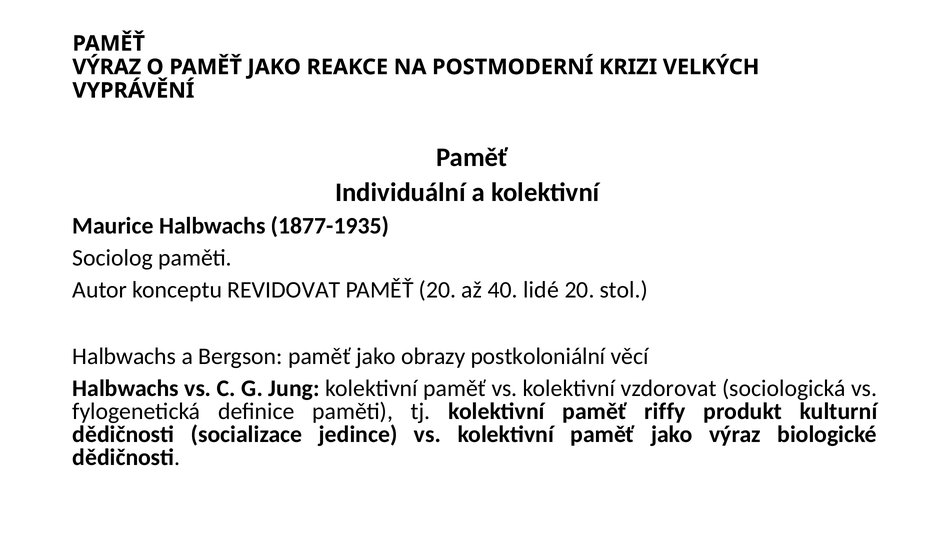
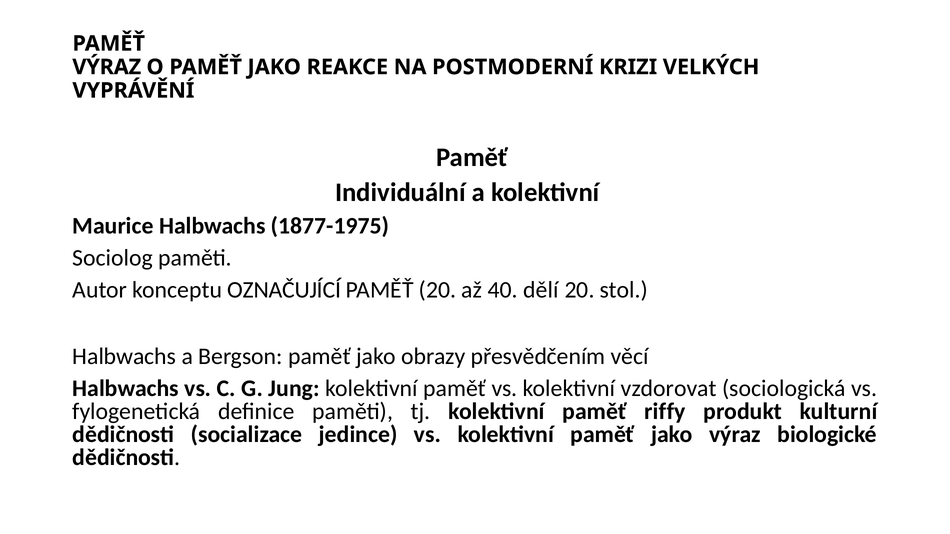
1877-1935: 1877-1935 -> 1877-1975 (330, 226)
REVIDOVAT: REVIDOVAT -> OZNAČUJÍCÍ (284, 290)
lidé: lidé -> dělí (541, 290)
postkoloniální: postkoloniální -> přesvědčením (538, 357)
